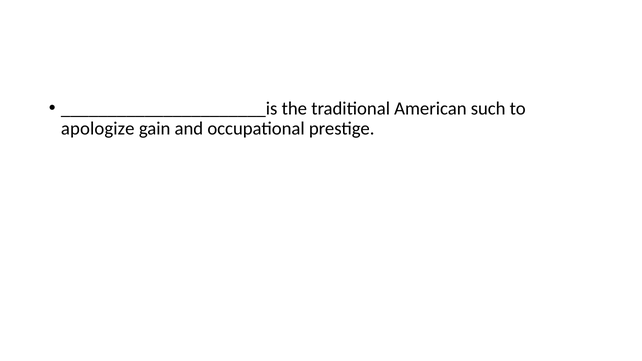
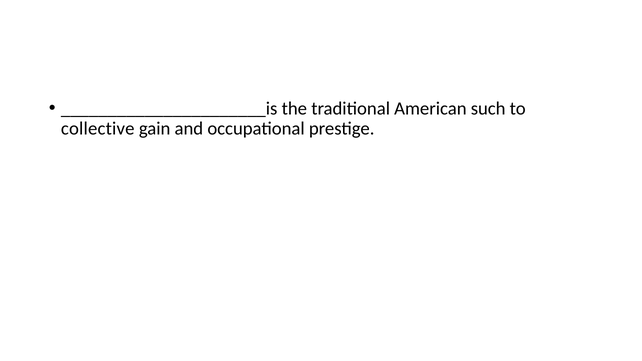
apologize: apologize -> collective (98, 129)
